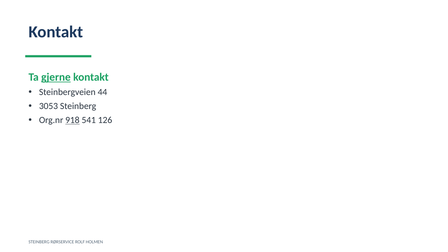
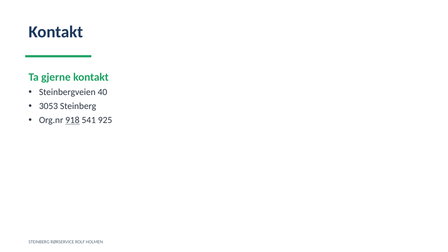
gjerne underline: present -> none (56, 77)
44: 44 -> 40 (102, 92)
126: 126 -> 925 (105, 120)
